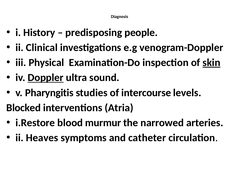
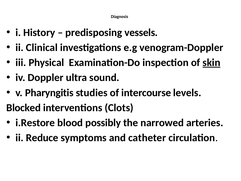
people: people -> vessels (141, 32)
Doppler underline: present -> none (46, 78)
Atria: Atria -> Clots (119, 108)
murmur: murmur -> possibly (103, 123)
Heaves: Heaves -> Reduce (42, 138)
